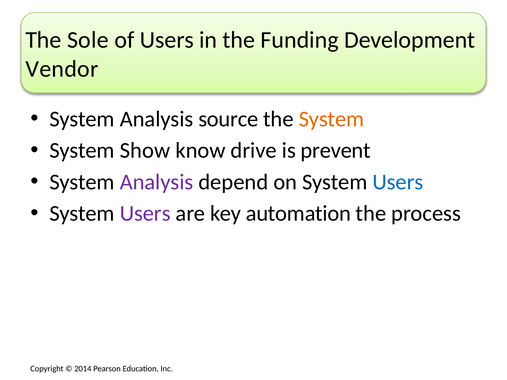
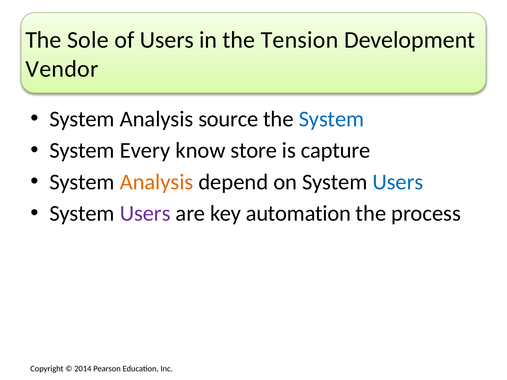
Funding: Funding -> Tension (299, 40)
System colour: orange -> blue (331, 119)
Show: Show -> Every (145, 151)
drive: drive -> store (254, 151)
prevent: prevent -> capture (336, 151)
Analysis colour: purple -> orange (157, 182)
